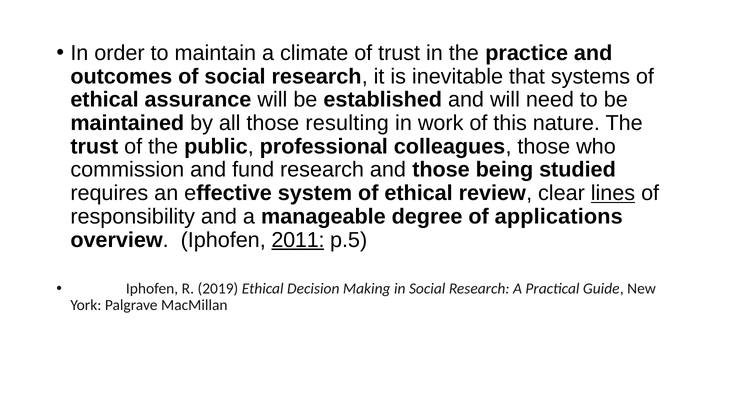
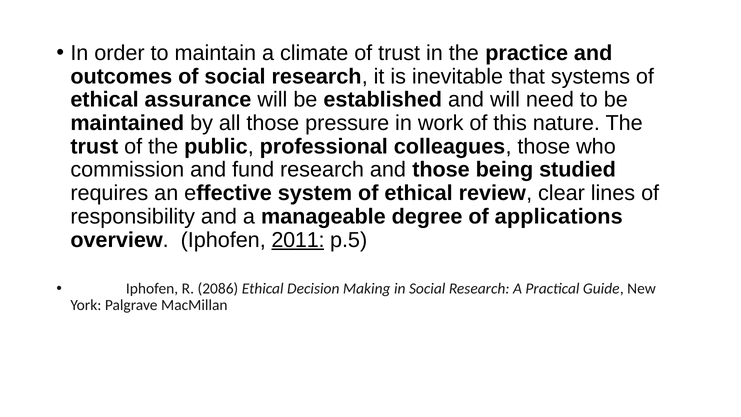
resulting: resulting -> pressure (347, 123)
lines underline: present -> none (613, 193)
2019: 2019 -> 2086 (218, 289)
